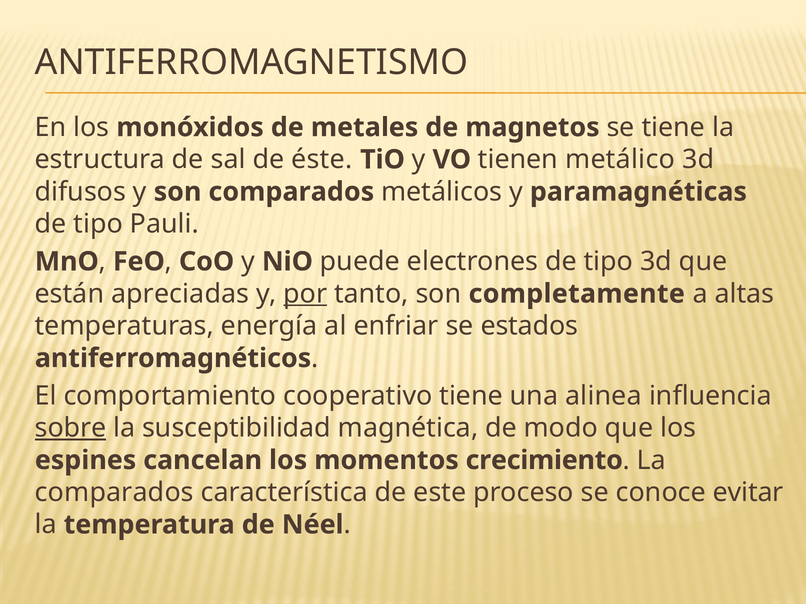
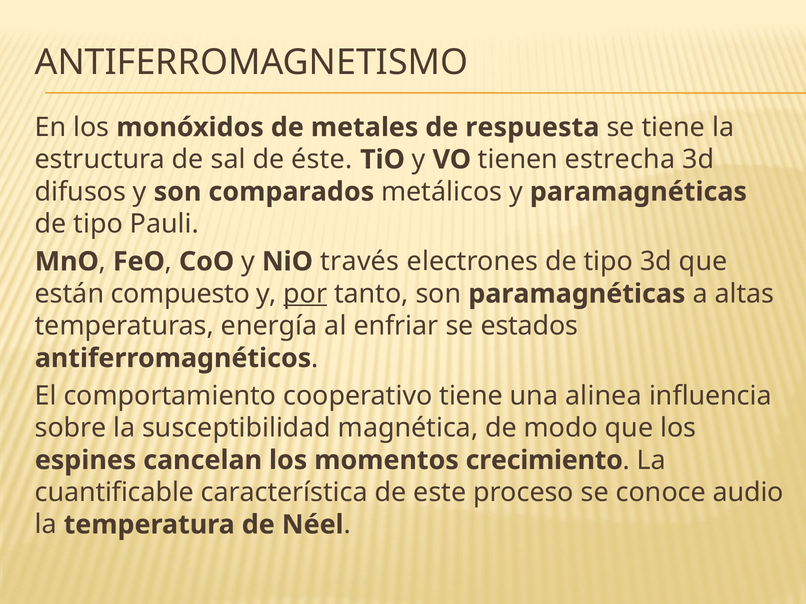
magnetos: magnetos -> respuesta (532, 127)
metálico: metálico -> estrecha (620, 160)
puede: puede -> través (360, 262)
apreciadas: apreciadas -> compuesto (180, 294)
son completamente: completamente -> paramagnéticas (577, 294)
sobre underline: present -> none (71, 428)
comparados: comparados -> cuantificable (114, 493)
evitar: evitar -> audio (748, 493)
